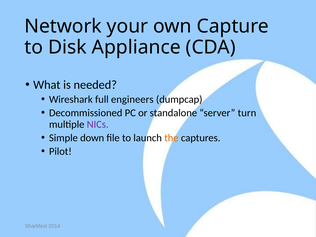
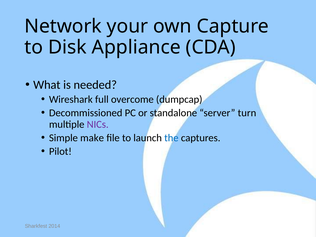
engineers: engineers -> overcome (132, 99)
down: down -> make (92, 138)
the colour: orange -> blue (171, 138)
